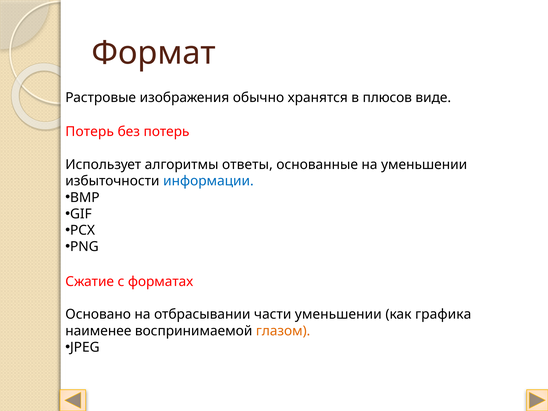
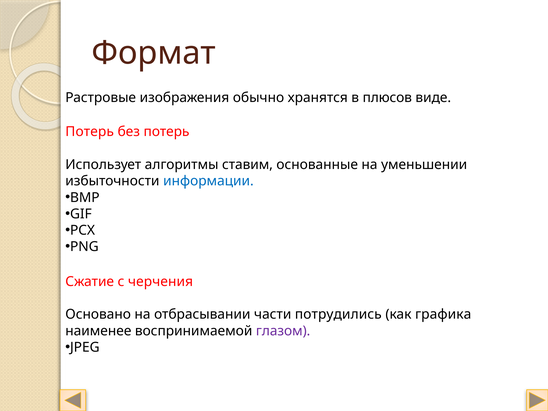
ответы: ответы -> ставим (247, 165)
форматах: форматах -> черчения (160, 282)
части уменьшении: уменьшении -> потрудились (338, 314)
глазом colour: orange -> purple (283, 331)
